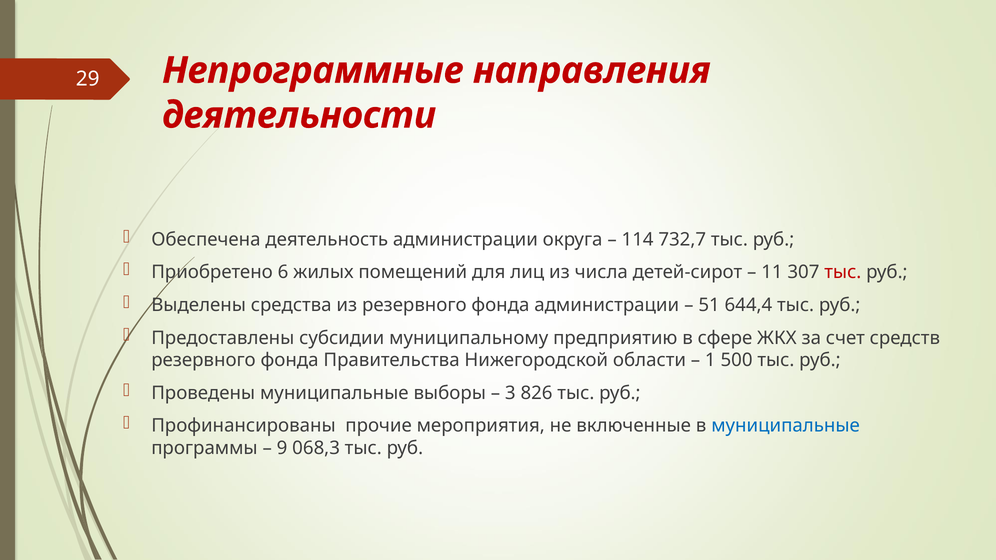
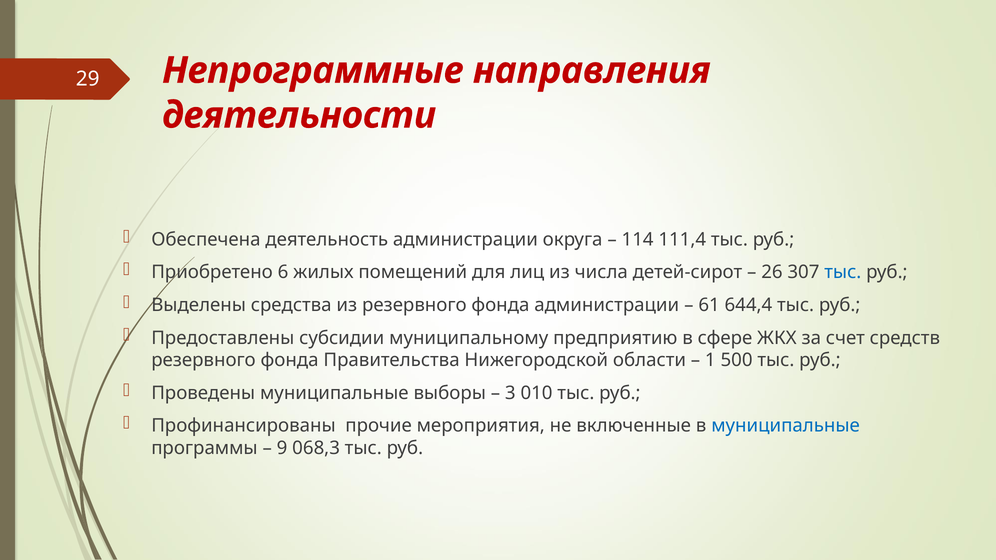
732,7: 732,7 -> 111,4 (682, 240)
11: 11 -> 26 (772, 272)
тыс colour: red -> blue (843, 272)
51: 51 -> 61 (709, 305)
826: 826 -> 010 (537, 393)
